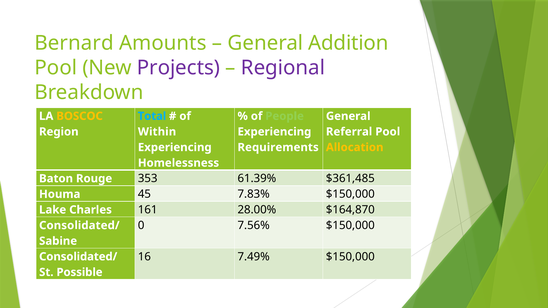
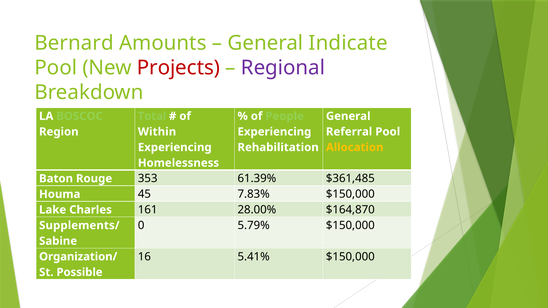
Addition: Addition -> Indicate (348, 43)
Projects colour: purple -> red (178, 68)
BOSCOC colour: yellow -> light green (80, 116)
Total colour: light blue -> light green (152, 116)
Requirements: Requirements -> Rehabilitation (278, 147)
7.56%: 7.56% -> 5.79% (254, 226)
Consolidated/: Consolidated/ -> Supplements/ (79, 226)
7.49%: 7.49% -> 5.41% (254, 257)
Consolidated/: Consolidated/ -> Organization/ (78, 257)
